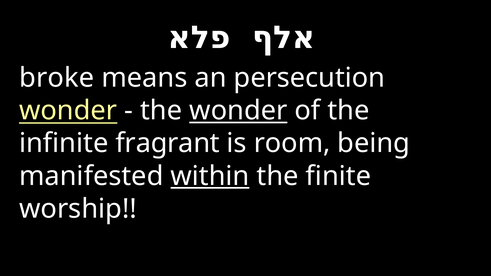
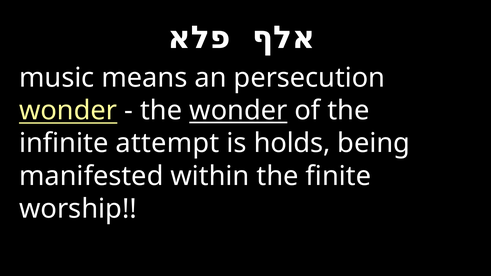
broke: broke -> music (57, 78)
fragrant: fragrant -> attempt (167, 143)
room: room -> holds (292, 143)
within underline: present -> none (210, 176)
